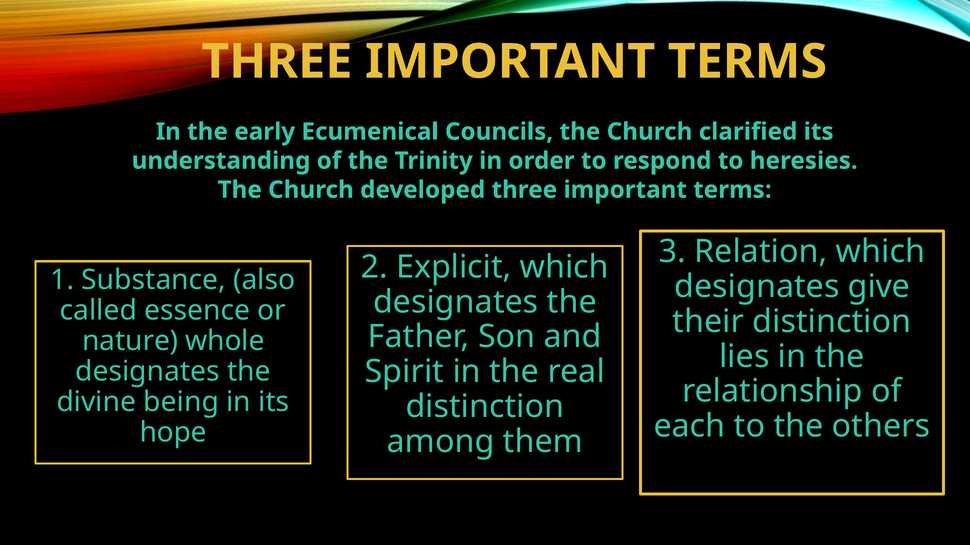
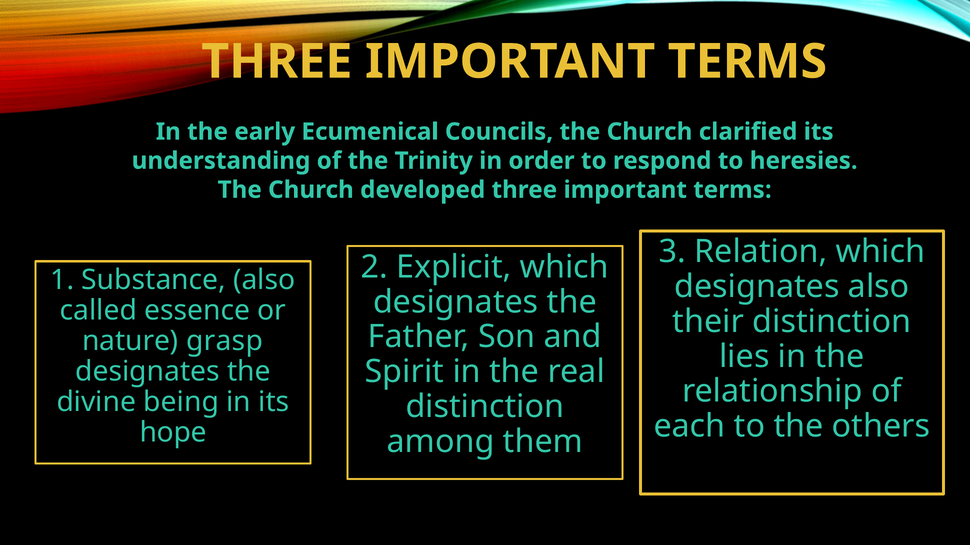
designates give: give -> also (879, 287)
whole: whole -> grasp (225, 341)
